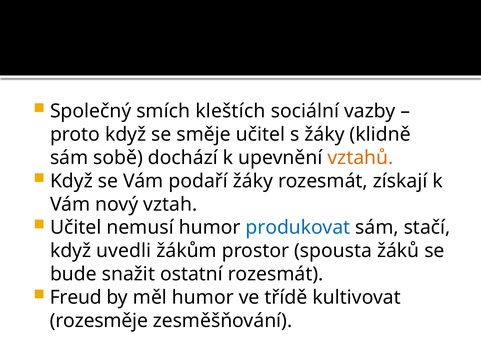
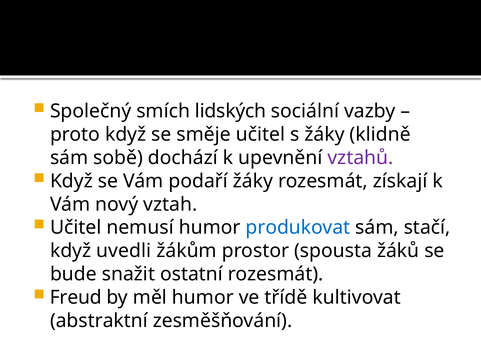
kleštích: kleštích -> lidských (231, 111)
vztahů colour: orange -> purple (360, 158)
rozesměje: rozesměje -> abstraktní (99, 320)
